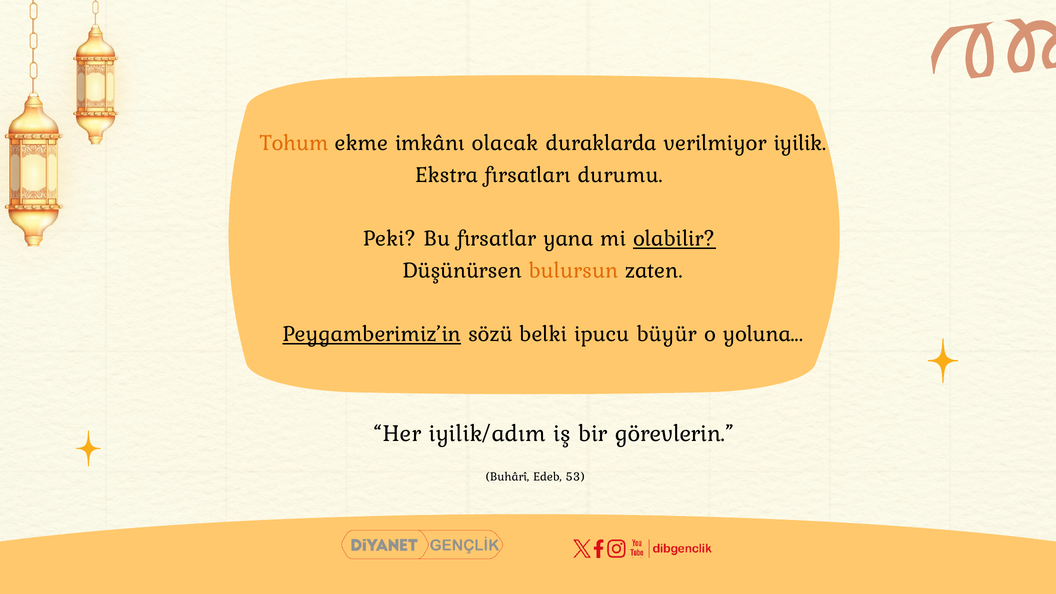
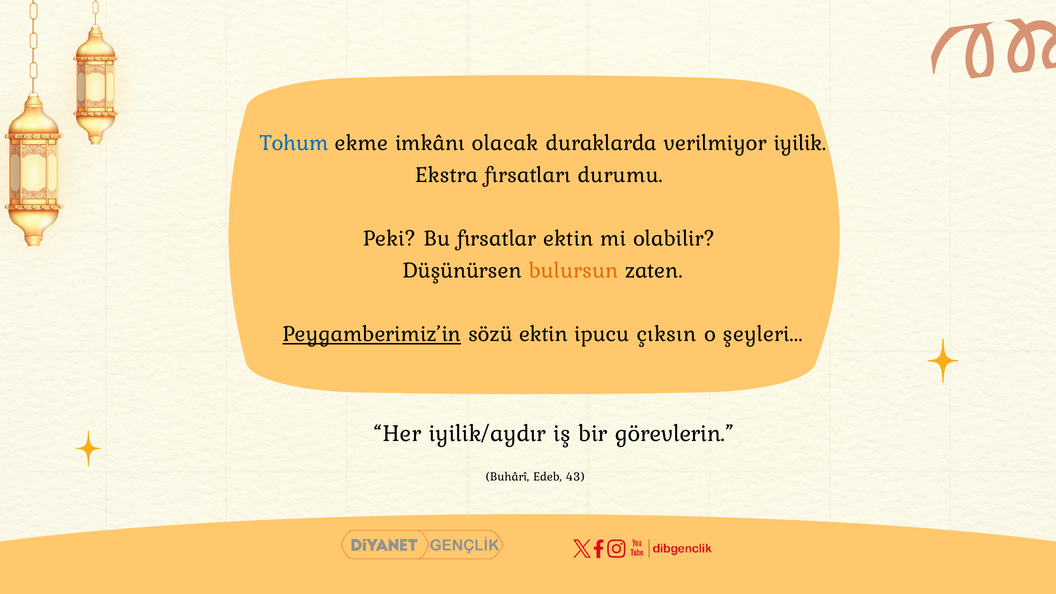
Tohum colour: orange -> blue (294, 143)
fırsatlar yana: yana -> ektin (568, 238)
olabilir underline: present -> none (674, 238)
sözü belki: belki -> ektin (543, 334)
büyür: büyür -> çıksın (667, 334)
yoluna: yoluna -> şeyleri (763, 334)
iyilik/adım: iyilik/adım -> iyilik/aydır (487, 433)
53: 53 -> 43 (575, 477)
